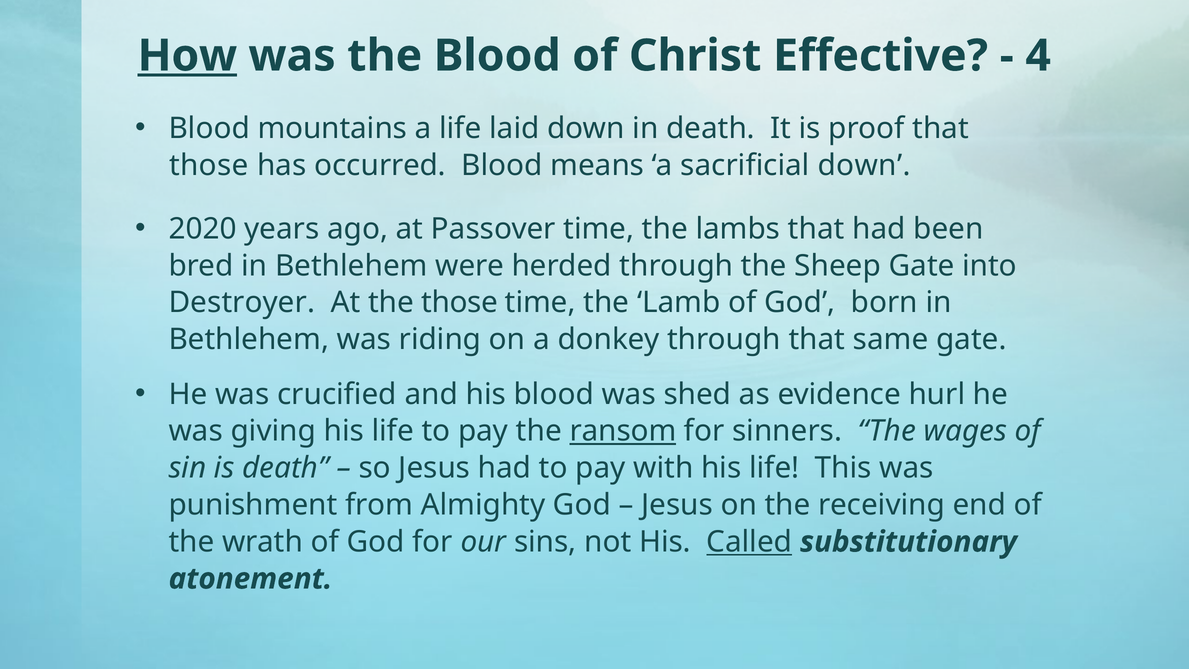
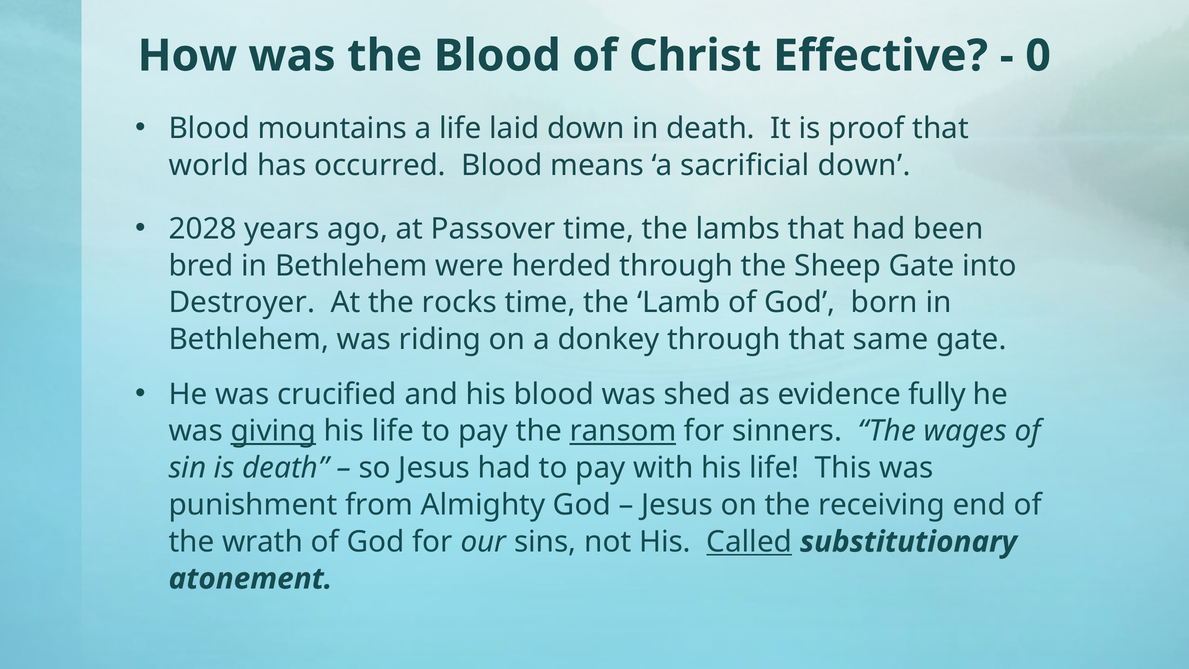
How underline: present -> none (187, 56)
4: 4 -> 0 (1038, 56)
those: those -> world (209, 165)
2020: 2020 -> 2028 (203, 229)
the those: those -> rocks (459, 303)
hurl: hurl -> fully (937, 394)
giving underline: none -> present (273, 431)
